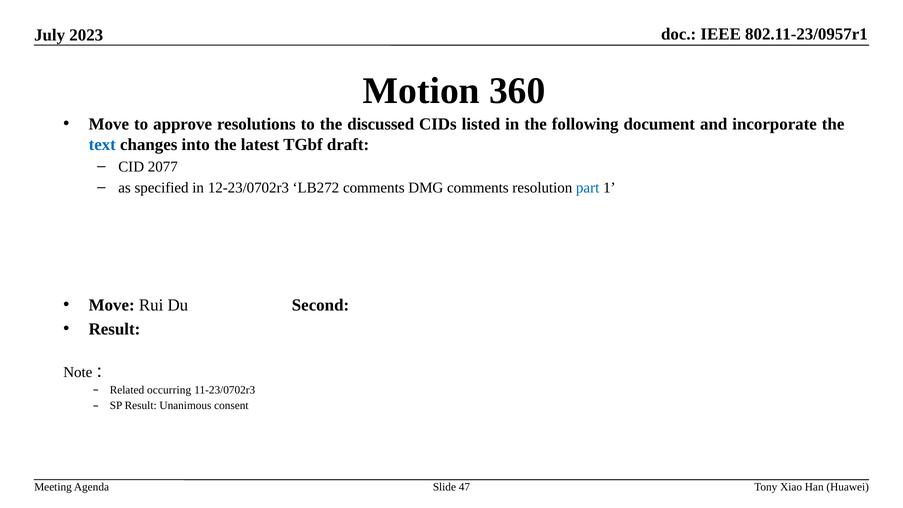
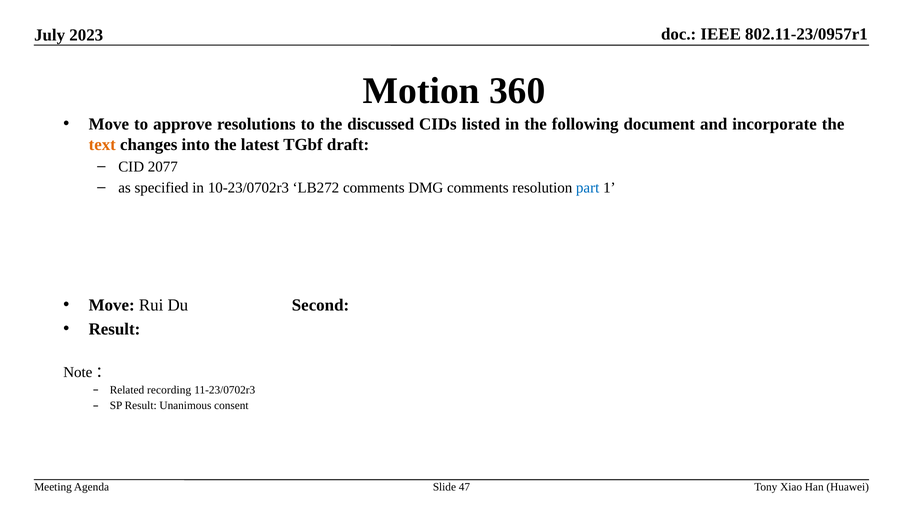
text colour: blue -> orange (102, 145)
12-23/0702r3: 12-23/0702r3 -> 10-23/0702r3 (248, 188)
occurring: occurring -> recording (169, 390)
